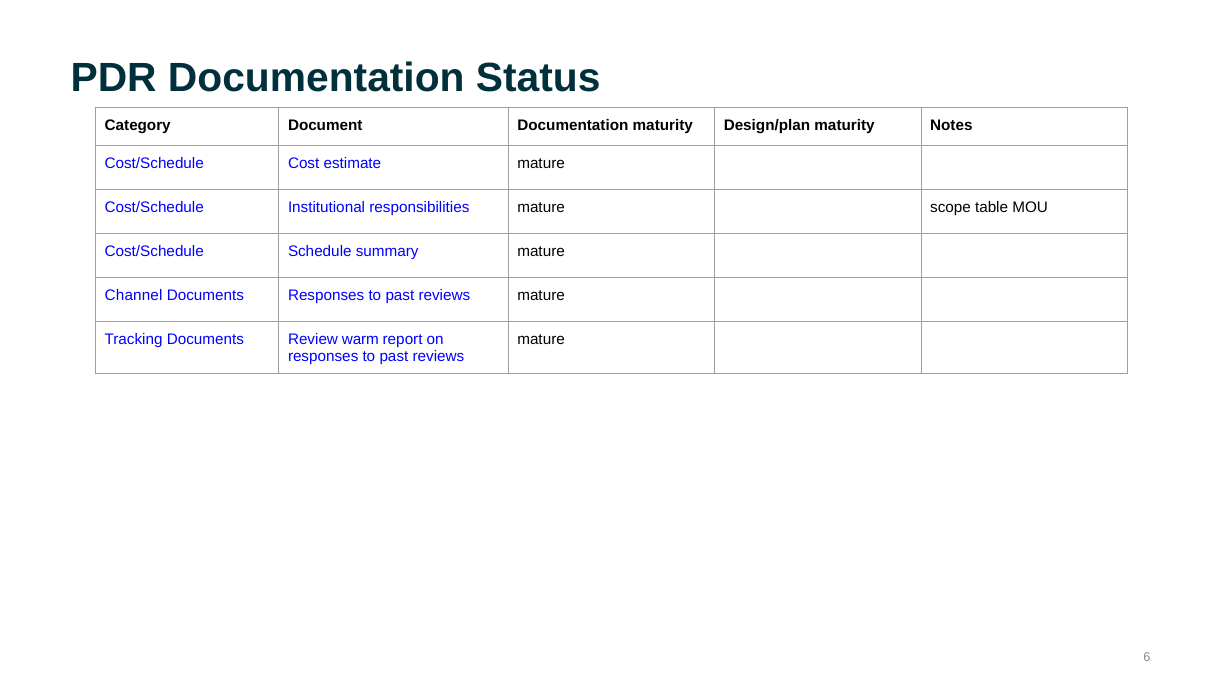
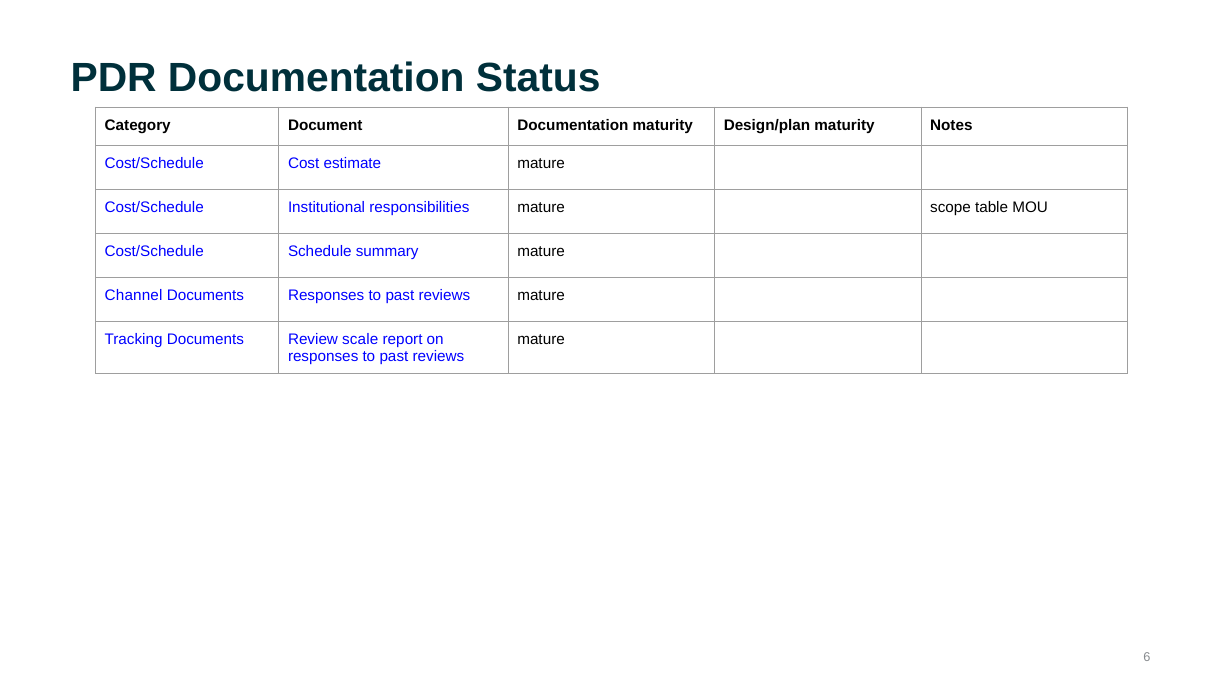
warm: warm -> scale (360, 339)
